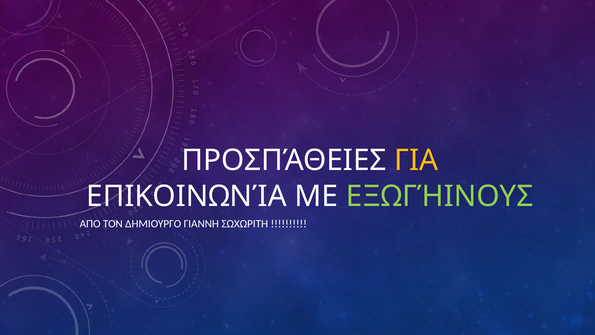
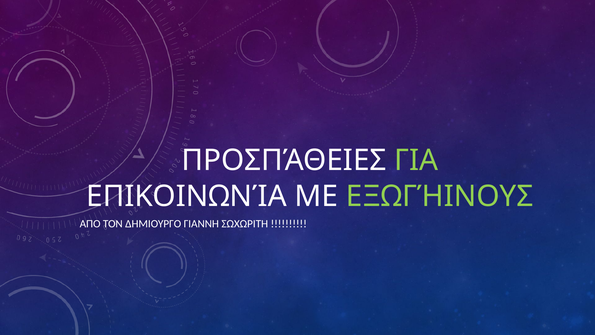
ΓΙΑ colour: yellow -> light green (416, 160)
